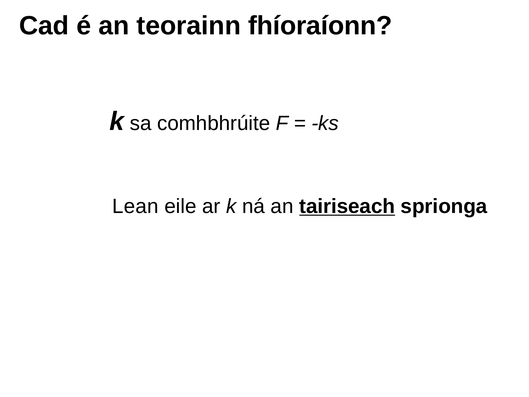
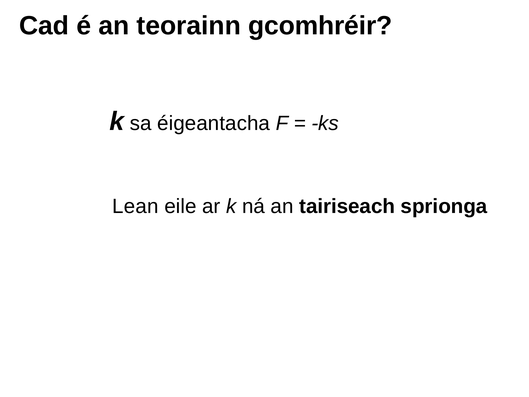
fhíoraíonn: fhíoraíonn -> gcomhréir (320, 26)
comhbhrúite: comhbhrúite -> éigeantacha (214, 123)
tairiseach underline: present -> none (347, 206)
